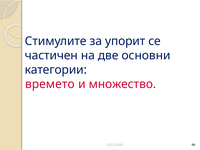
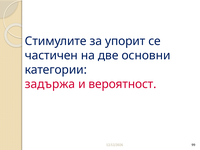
времето: времето -> задържа (50, 84)
множество: множество -> вероятност (122, 84)
